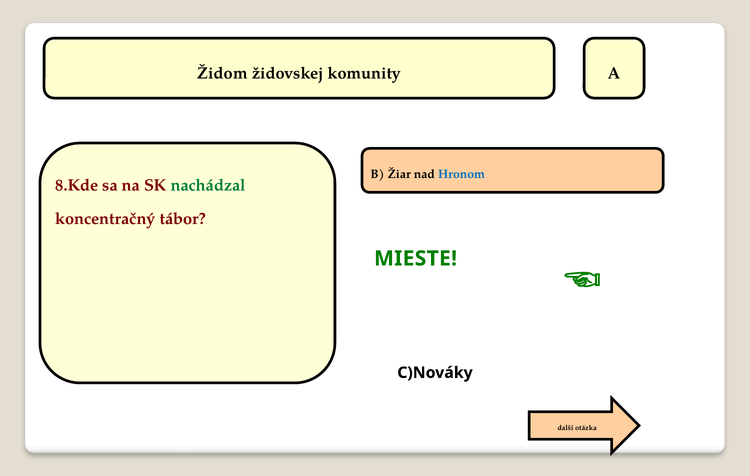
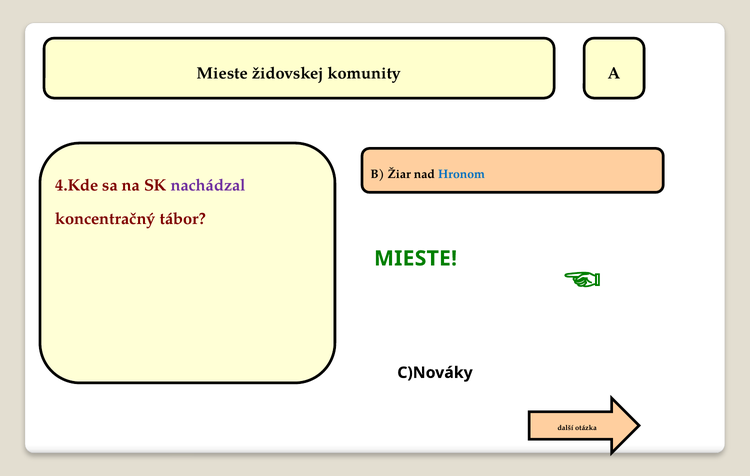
Židom: Židom -> Mieste (222, 73)
8.Kde: 8.Kde -> 4.Kde (77, 185)
nachádzal colour: green -> purple (208, 185)
